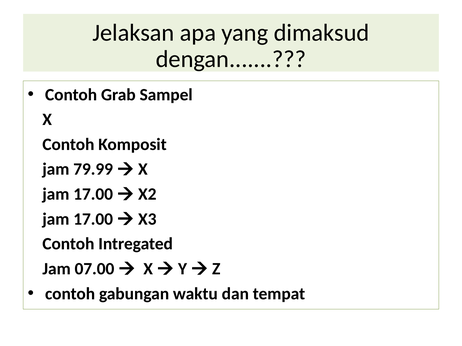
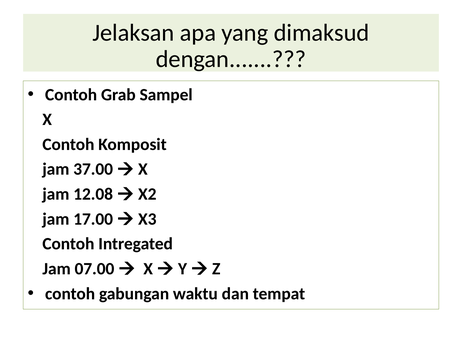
79.99: 79.99 -> 37.00 (93, 170)
17.00: 17.00 -> 12.08 (93, 194)
